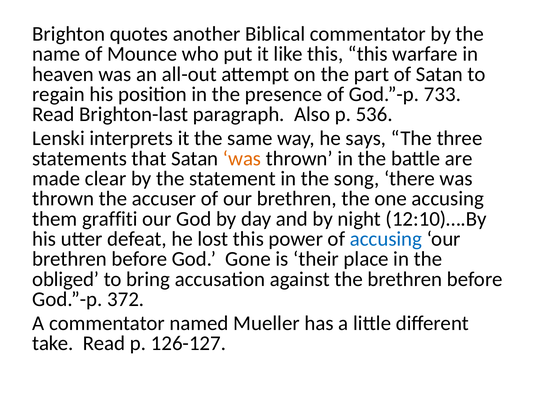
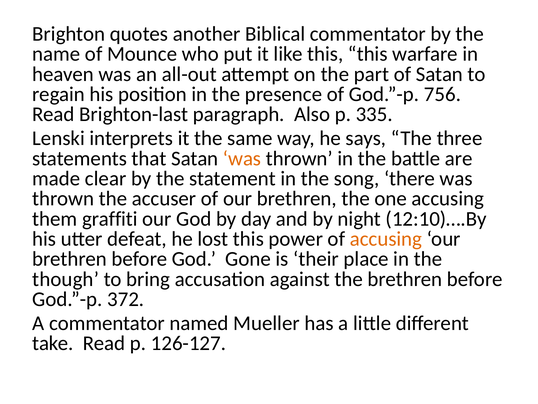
733: 733 -> 756 (442, 94)
536: 536 -> 335 (374, 114)
accusing colour: blue -> orange (386, 239)
obliged: obliged -> though (66, 279)
